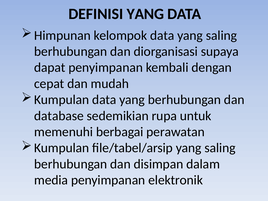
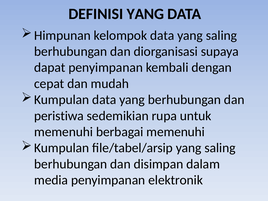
database: database -> peristiwa (59, 116)
berbagai perawatan: perawatan -> memenuhi (176, 132)
